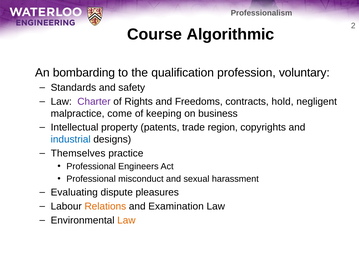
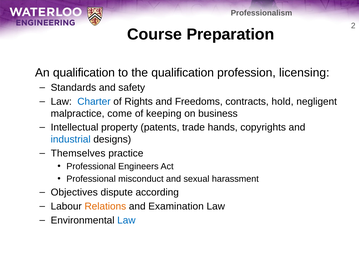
Algorithmic: Algorithmic -> Preparation (230, 34)
An bombarding: bombarding -> qualification (84, 73)
voluntary: voluntary -> licensing (304, 73)
Charter colour: purple -> blue (94, 102)
region: region -> hands (223, 128)
Evaluating: Evaluating -> Objectives (74, 193)
pleasures: pleasures -> according (157, 193)
Law colour: orange -> blue (126, 221)
